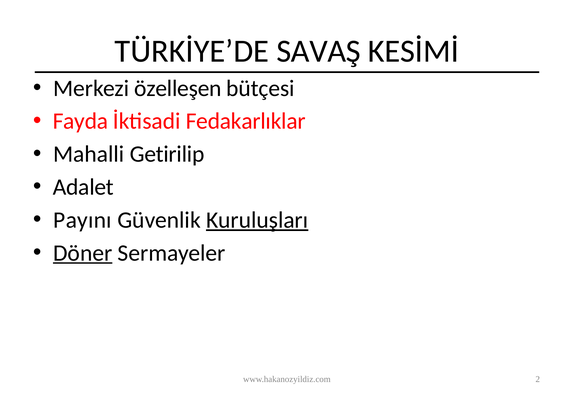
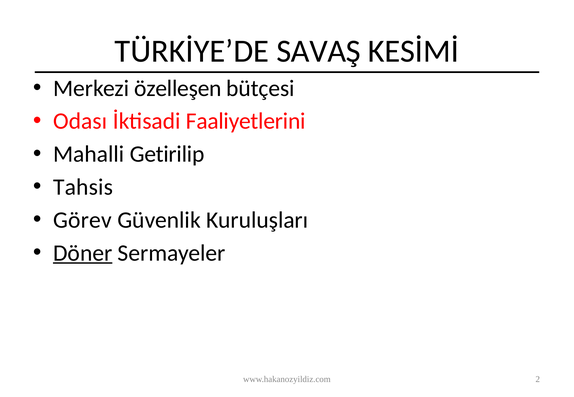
Fayda: Fayda -> Odası (80, 121)
Fedakarlıklar: Fedakarlıklar -> Faaliyetlerini (246, 121)
Adalet: Adalet -> Tahsis (83, 187)
Payını: Payını -> Görev (83, 220)
Kuruluşları underline: present -> none (257, 220)
